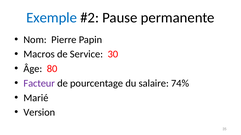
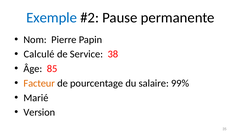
Macros: Macros -> Calculé (39, 54)
30: 30 -> 38 (113, 54)
80: 80 -> 85 (52, 69)
Facteur colour: purple -> orange (39, 84)
74%: 74% -> 99% (180, 84)
